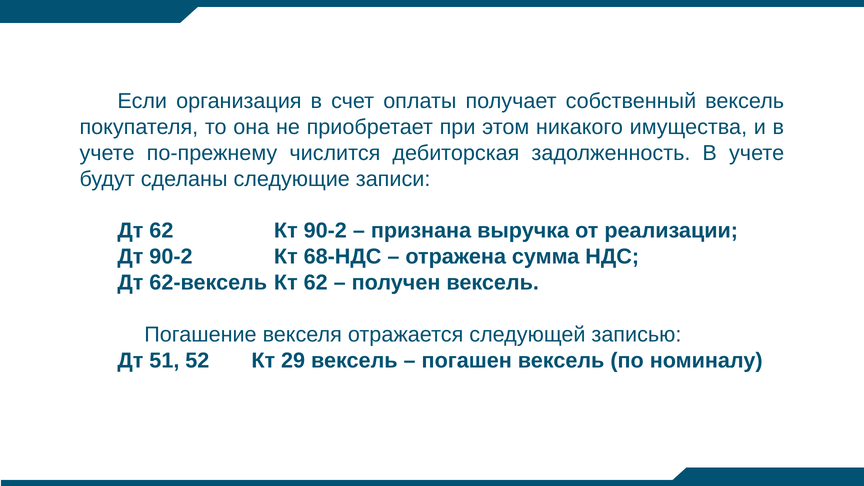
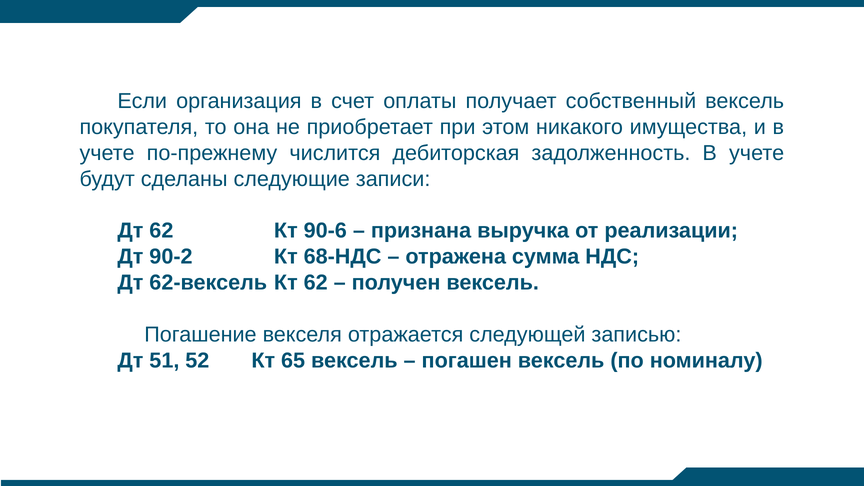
Кт 90-2: 90-2 -> 90-6 (325, 231)
29: 29 -> 65 (293, 360)
